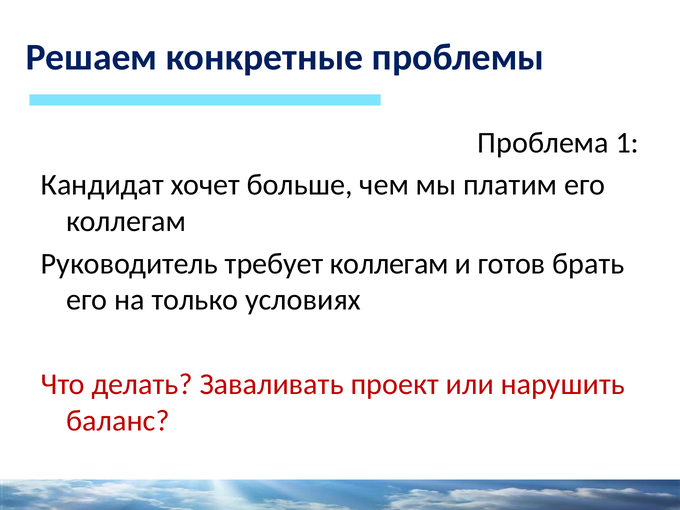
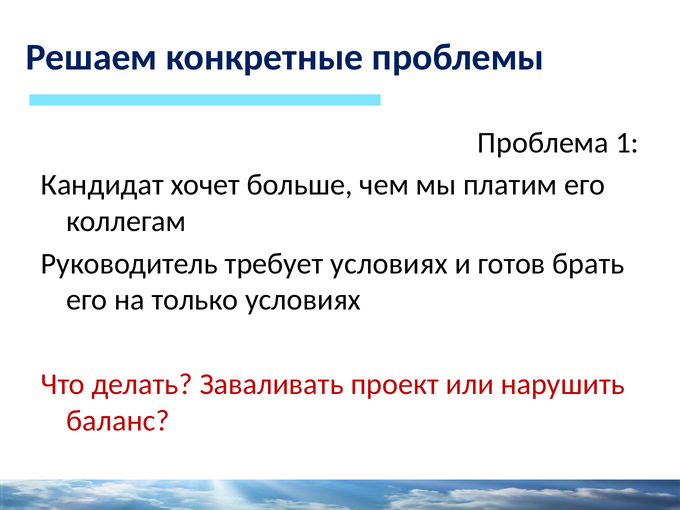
требует коллегам: коллегам -> условиях (389, 264)
